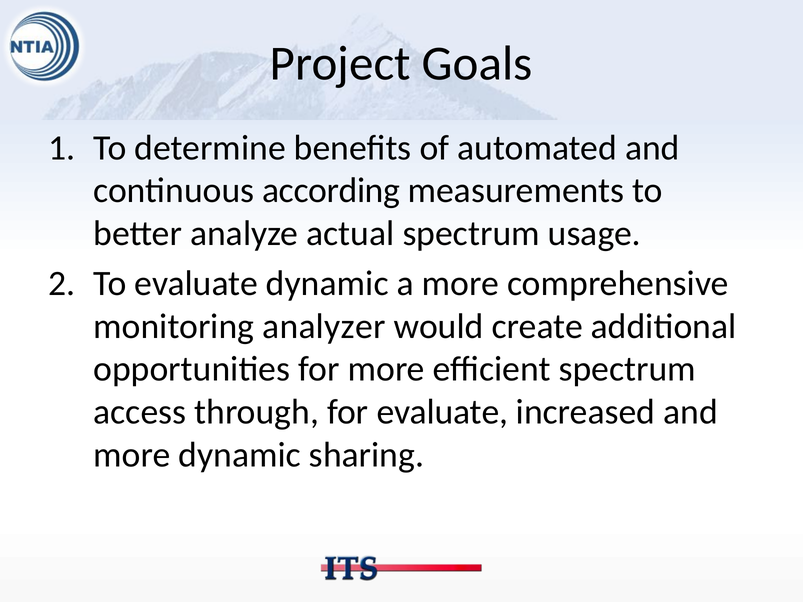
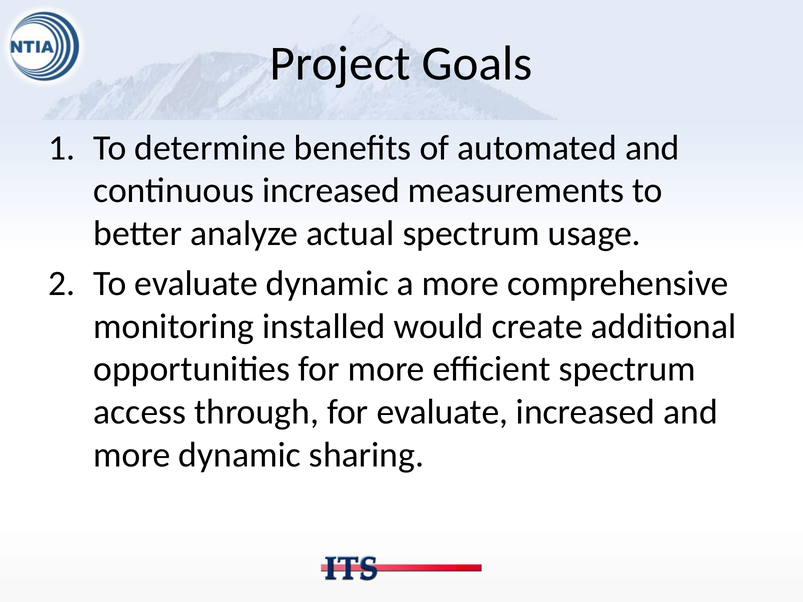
continuous according: according -> increased (331, 191)
analyzer: analyzer -> installed (324, 326)
